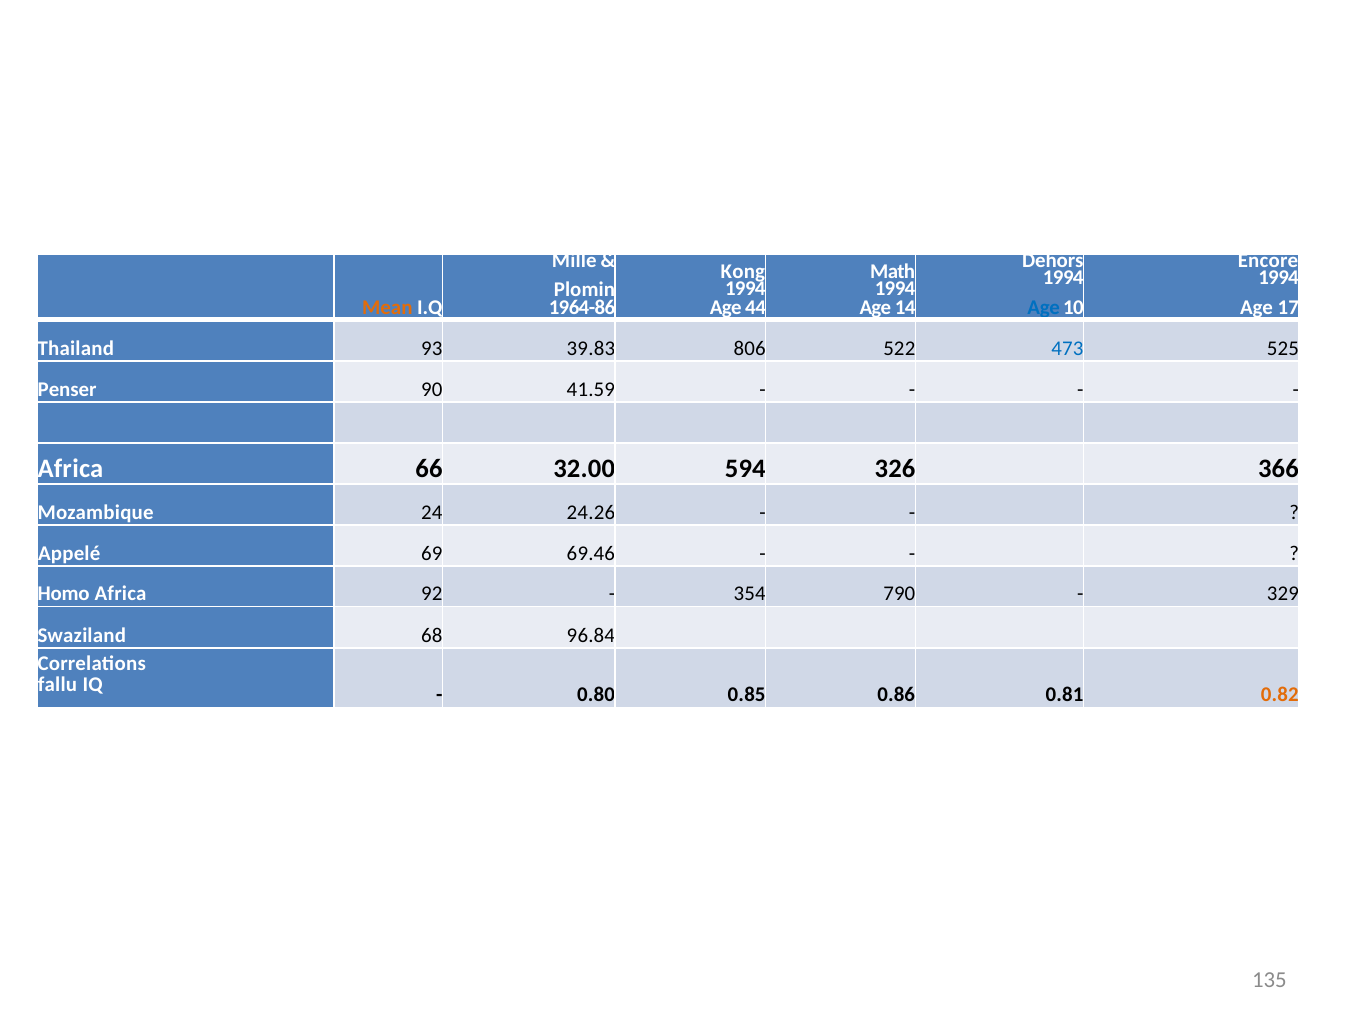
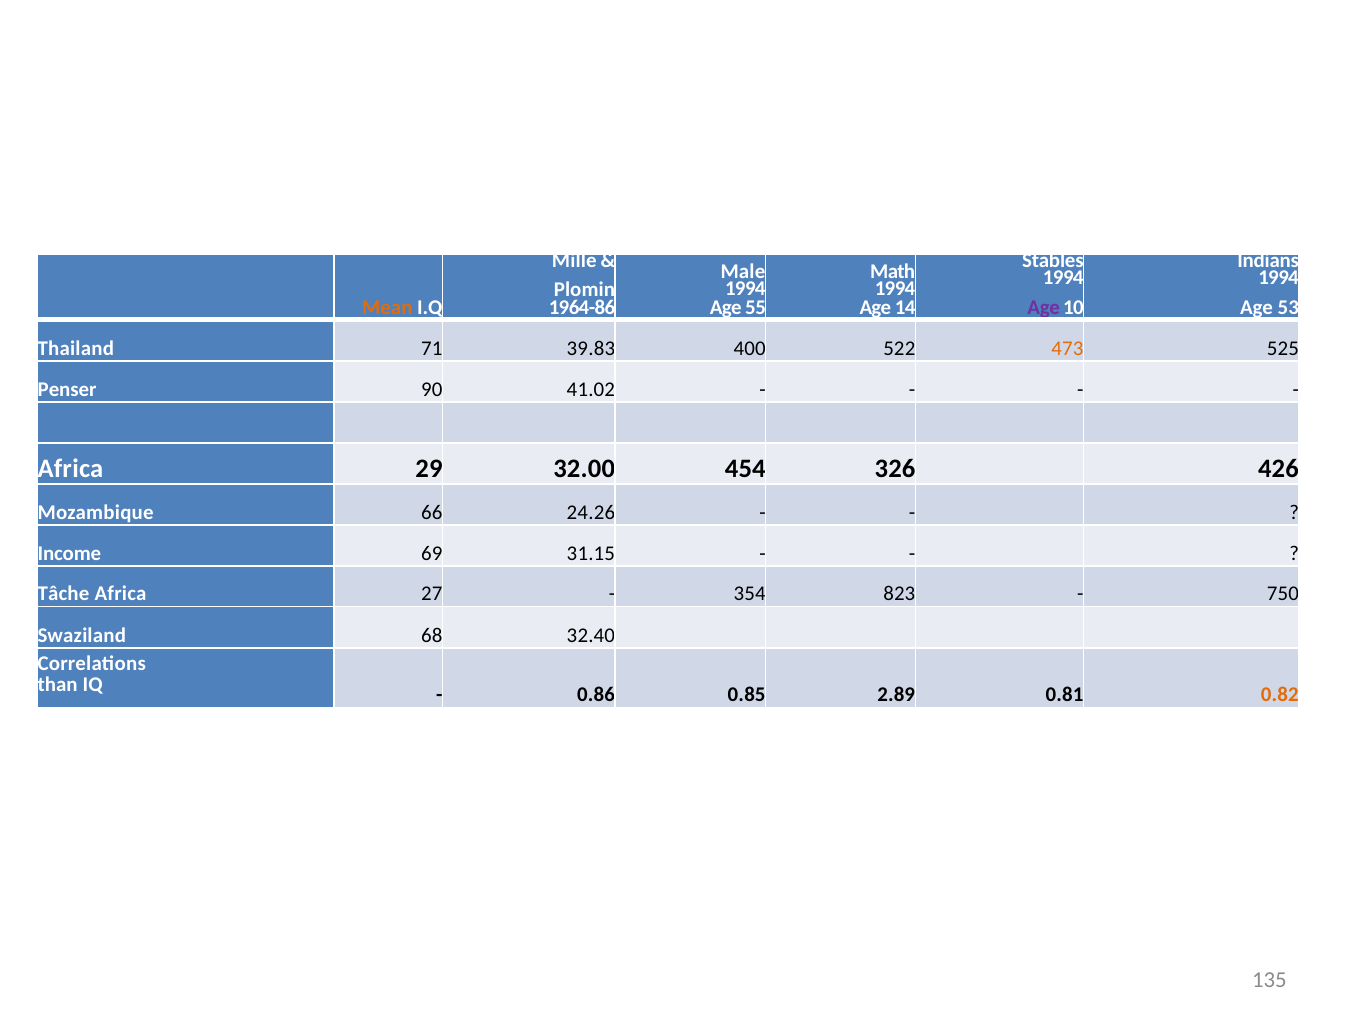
Dehors: Dehors -> Stables (1053, 261)
Encore: Encore -> Indians (1268, 261)
Kong: Kong -> Male (743, 272)
44: 44 -> 55 (756, 307)
Age colour: blue -> purple (1044, 307)
17: 17 -> 53 (1288, 307)
93: 93 -> 71 (432, 348)
806: 806 -> 400 (750, 348)
473 colour: blue -> orange (1068, 348)
41.59: 41.59 -> 41.02 (591, 389)
66: 66 -> 29 (429, 469)
594: 594 -> 454 (745, 469)
366: 366 -> 426 (1278, 469)
24: 24 -> 66 (432, 513)
Appelé: Appelé -> Income (69, 554)
69.46: 69.46 -> 31.15 (591, 554)
Homo: Homo -> Tâche (63, 594)
92: 92 -> 27 (432, 594)
790: 790 -> 823 (899, 594)
329: 329 -> 750 (1283, 594)
96.84: 96.84 -> 32.40 (591, 636)
fallu: fallu -> than (58, 686)
0.80: 0.80 -> 0.86 (596, 695)
0.86: 0.86 -> 2.89 (896, 695)
